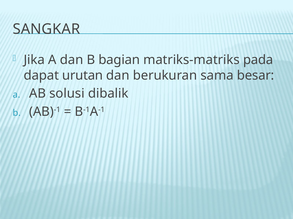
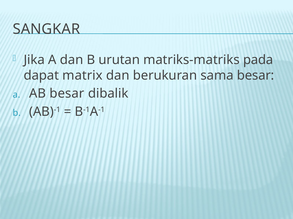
bagian: bagian -> urutan (119, 60)
urutan: urutan -> matrix (82, 76)
AB solusi: solusi -> besar (67, 94)
